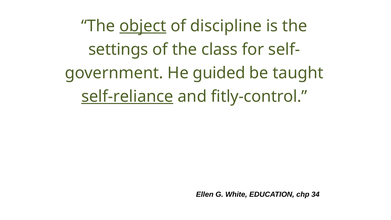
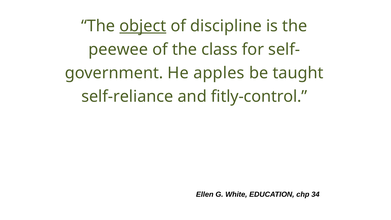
settings: settings -> peewee (118, 50)
guided: guided -> apples (219, 73)
self-reliance underline: present -> none (127, 96)
